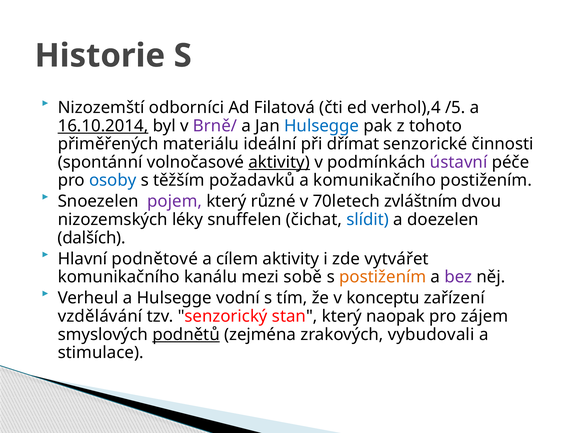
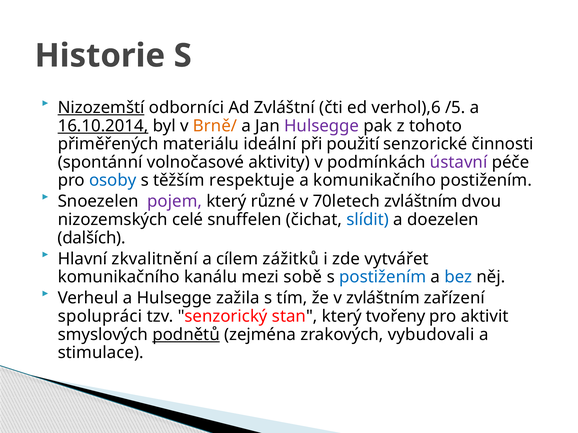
Nizozemští underline: none -> present (101, 108)
Filatová: Filatová -> Zvláštní (284, 108)
verhol),4: verhol),4 -> verhol),6 (406, 108)
Brně/ colour: purple -> orange (215, 126)
Hulsegge colour: blue -> purple (322, 126)
dřímat: dřímat -> použití (353, 144)
aktivity underline: present -> none (279, 162)
požadavků: požadavků -> respektuje (252, 181)
léky: léky -> celé (188, 220)
podnětové: podnětové -> zkvalitnění (155, 259)
cílem aktivity: aktivity -> zážitků (291, 259)
postižením colour: orange -> blue (383, 277)
bez colour: purple -> blue (458, 277)
vodní: vodní -> zažila (238, 298)
v konceptu: konceptu -> zvláštním (383, 298)
vzdělávání: vzdělávání -> spolupráci (100, 317)
naopak: naopak -> tvořeny (396, 317)
zájem: zájem -> aktivit (485, 317)
